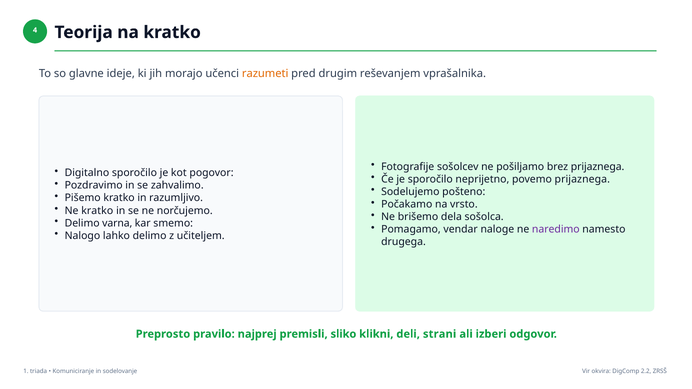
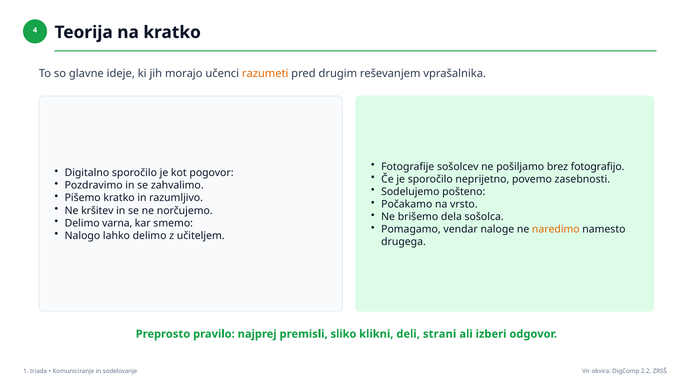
brez prijaznega: prijaznega -> fotografijo (598, 167)
povemo prijaznega: prijaznega -> zasebnosti (582, 179)
Ne kratko: kratko -> kršitev (97, 211)
naredimo colour: purple -> orange (556, 230)
